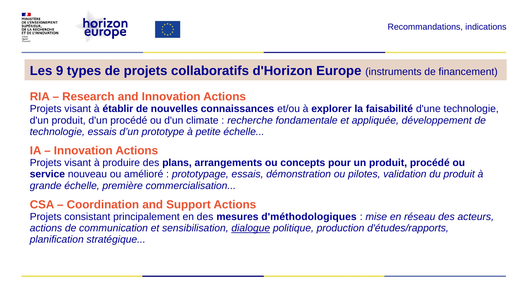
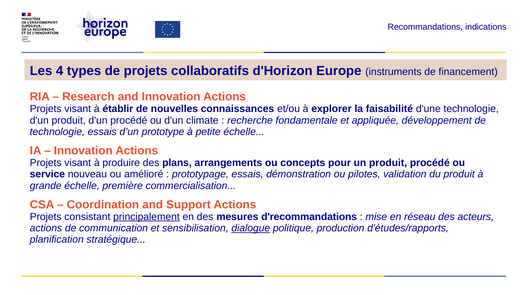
9: 9 -> 4 (60, 71)
principalement underline: none -> present (146, 217)
d'méthodologiques: d'méthodologiques -> d'recommandations (309, 217)
